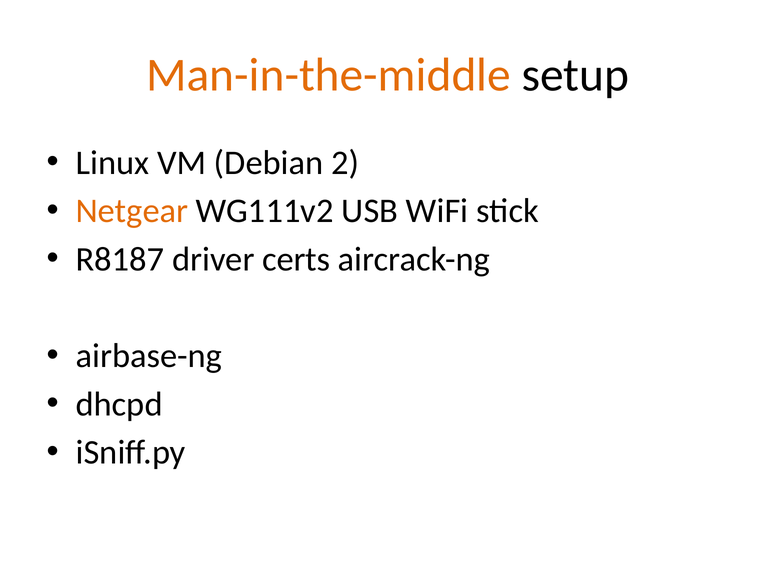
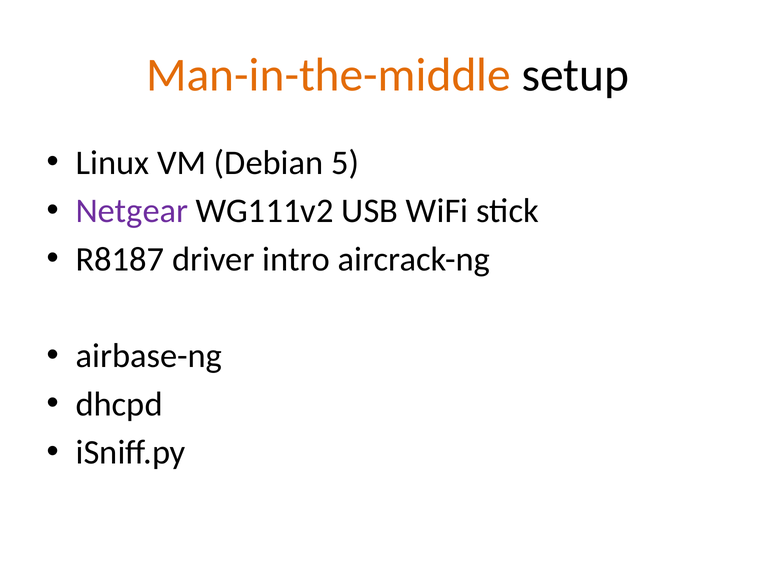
2: 2 -> 5 (345, 163)
Netgear colour: orange -> purple (132, 211)
certs: certs -> intro (296, 259)
